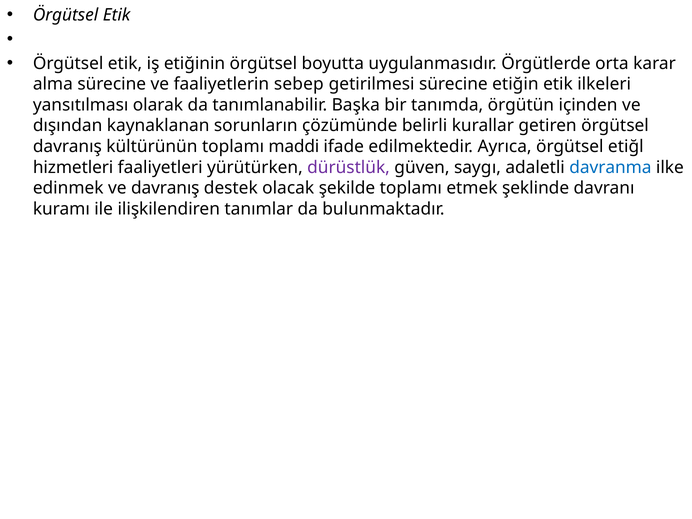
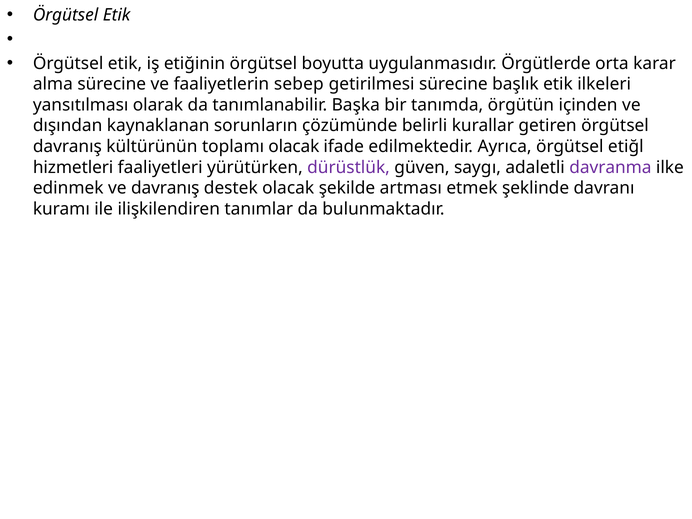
etiğin: etiğin -> başlık (515, 84)
toplamı maddi: maddi -> olacak (294, 147)
davranma colour: blue -> purple (610, 167)
şekilde toplamı: toplamı -> artması (411, 188)
